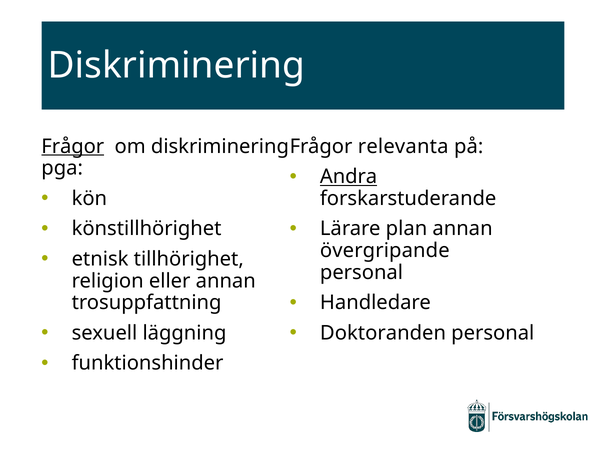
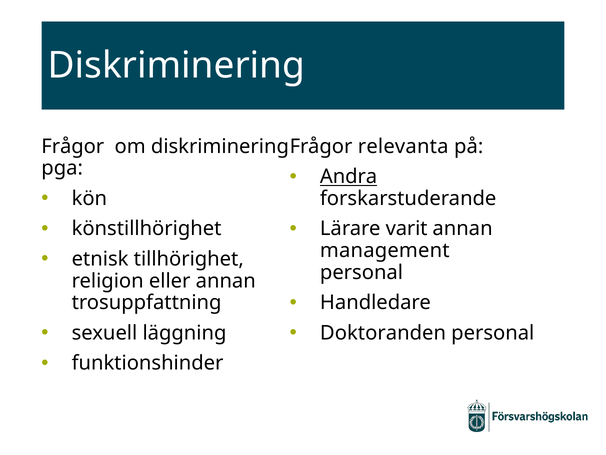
Frågor underline: present -> none (73, 146)
plan: plan -> varit (407, 229)
övergripande: övergripande -> management (385, 250)
